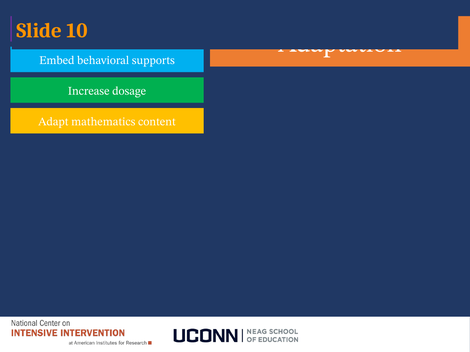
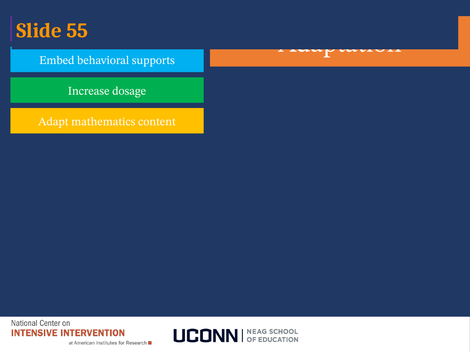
10: 10 -> 55 (77, 31)
